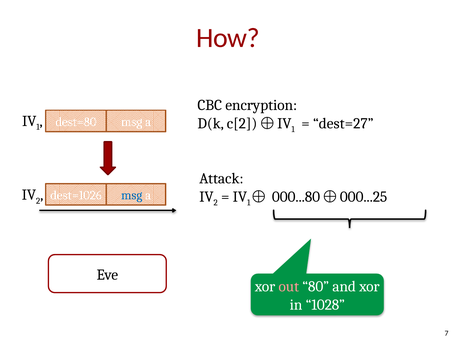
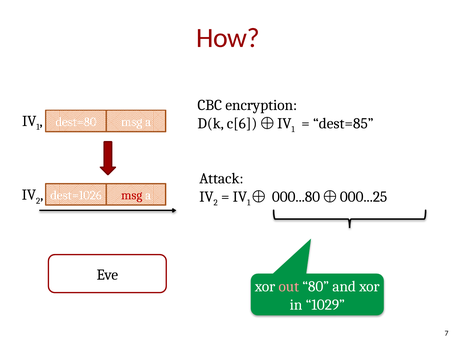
c[2: c[2 -> c[6 (242, 123)
dest=27: dest=27 -> dest=85 (343, 123)
msg colour: blue -> red (132, 195)
1028: 1028 -> 1029 (325, 305)
